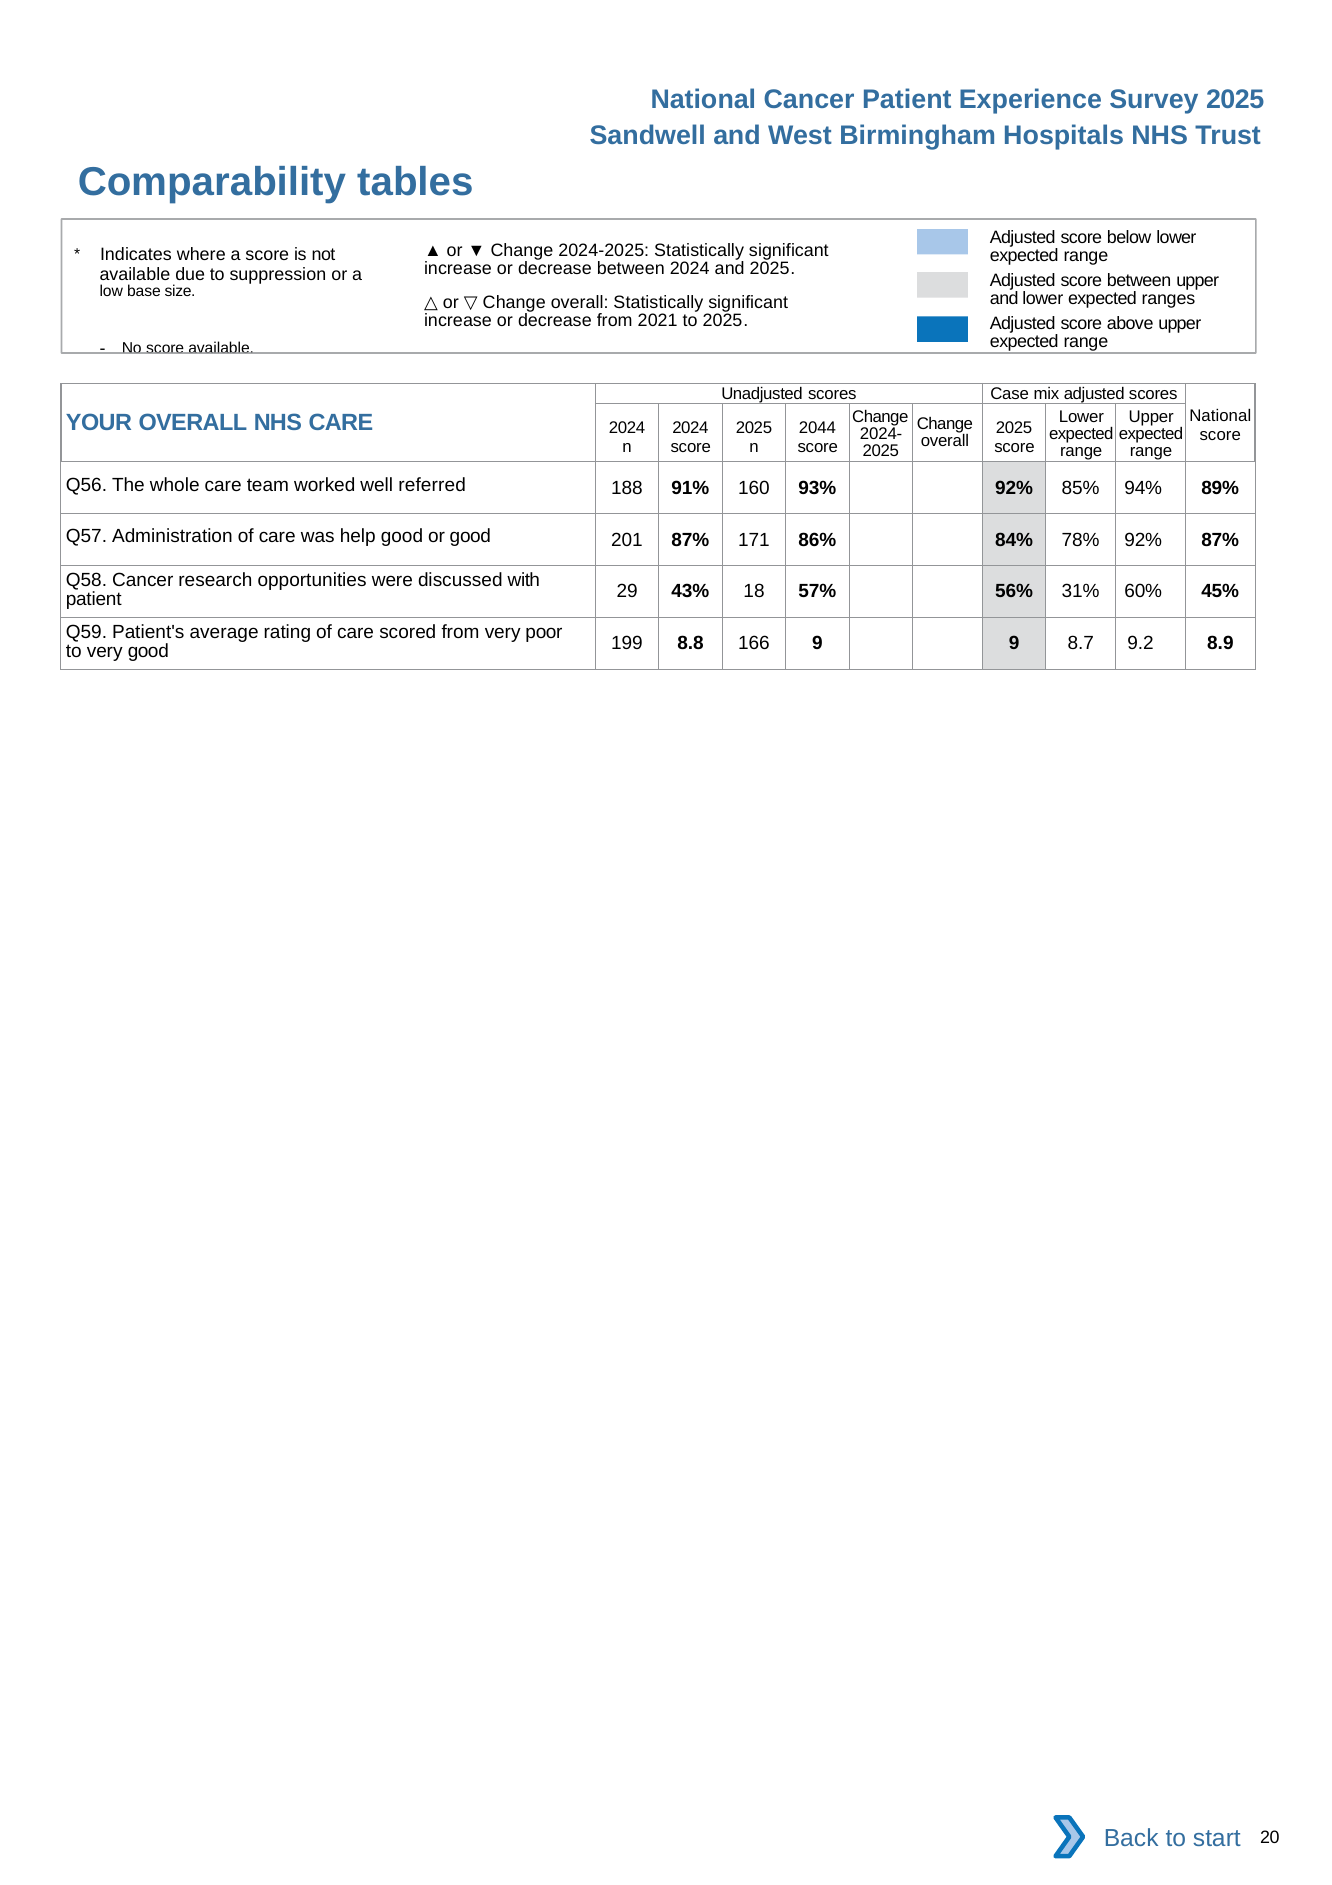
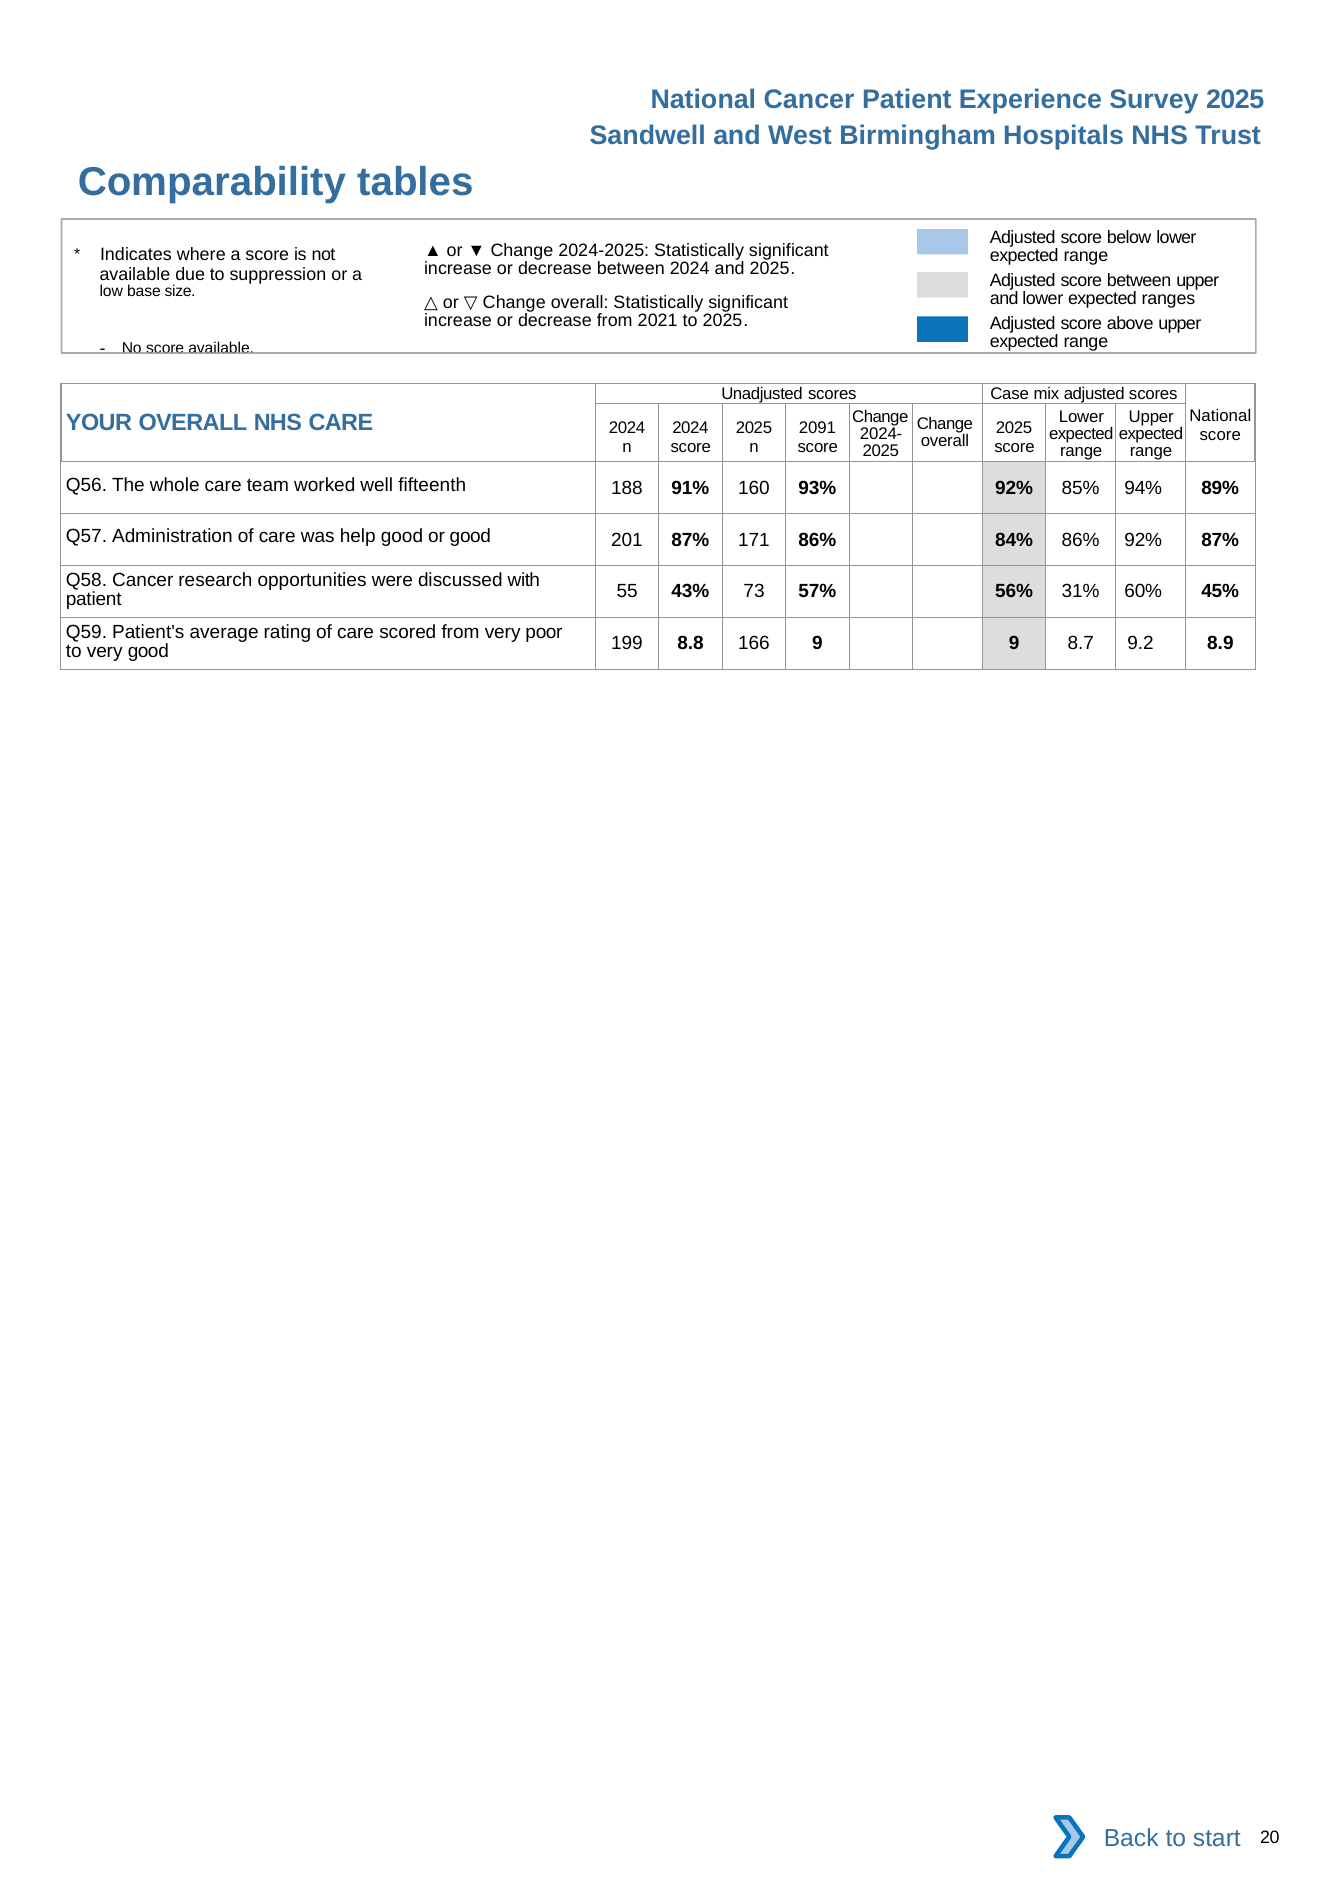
2044: 2044 -> 2091 (817, 428)
referred: referred -> fifteenth (432, 485)
84% 78%: 78% -> 86% (1081, 540)
29: 29 -> 55 (627, 592)
18: 18 -> 73 (754, 592)
